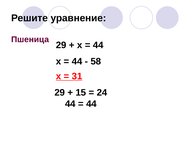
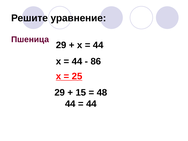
58: 58 -> 86 (96, 61)
31: 31 -> 25 (77, 76)
24: 24 -> 48 (102, 93)
